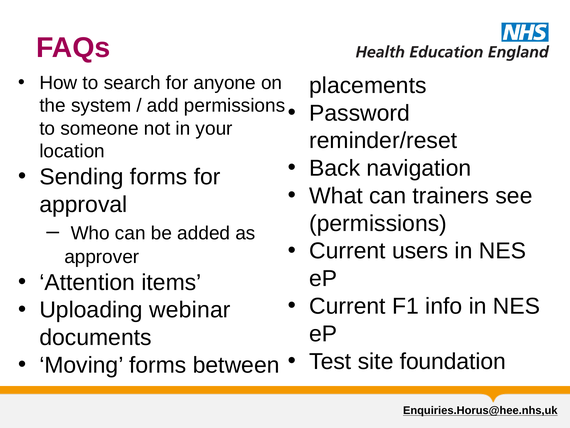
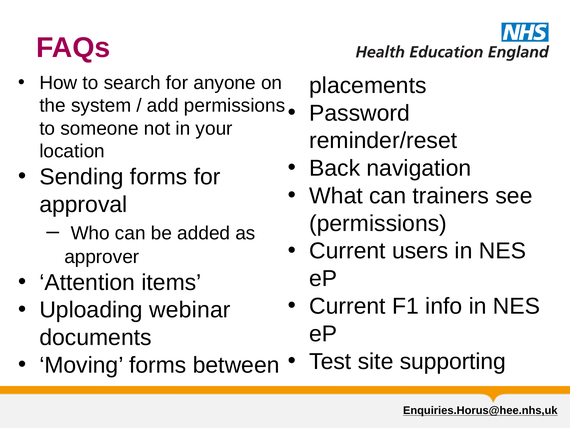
foundation: foundation -> supporting (453, 361)
